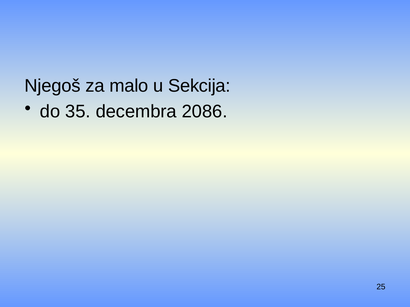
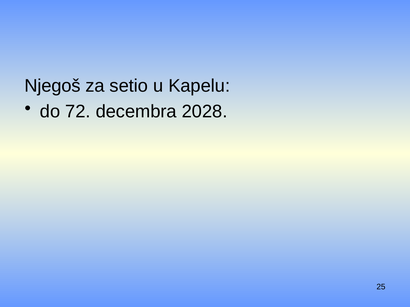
malo: malo -> setio (129, 86)
Sekcija: Sekcija -> Kapelu (199, 86)
35: 35 -> 72 (78, 112)
2086: 2086 -> 2028 (205, 112)
